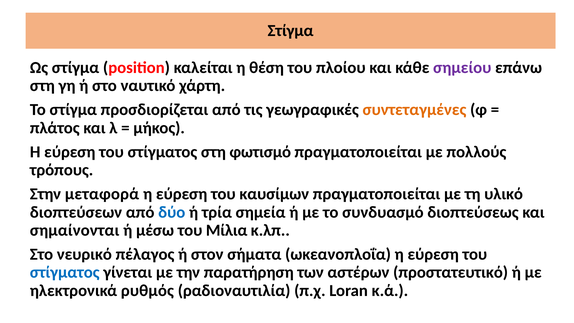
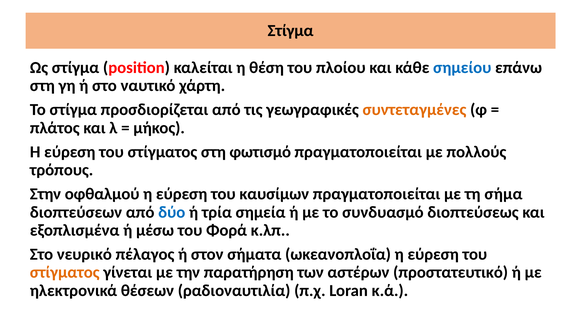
σημείου colour: purple -> blue (462, 68)
μεταφορά: μεταφορά -> οφθαλμού (102, 194)
υλικό: υλικό -> σήμα (503, 194)
σημαίνονται: σημαίνονται -> εξοπλισμένα (75, 230)
Μίλια: Μίλια -> Φορά (227, 230)
στίγματος colour: blue -> orange (65, 272)
ρυθμός: ρυθμός -> θέσεων (147, 290)
